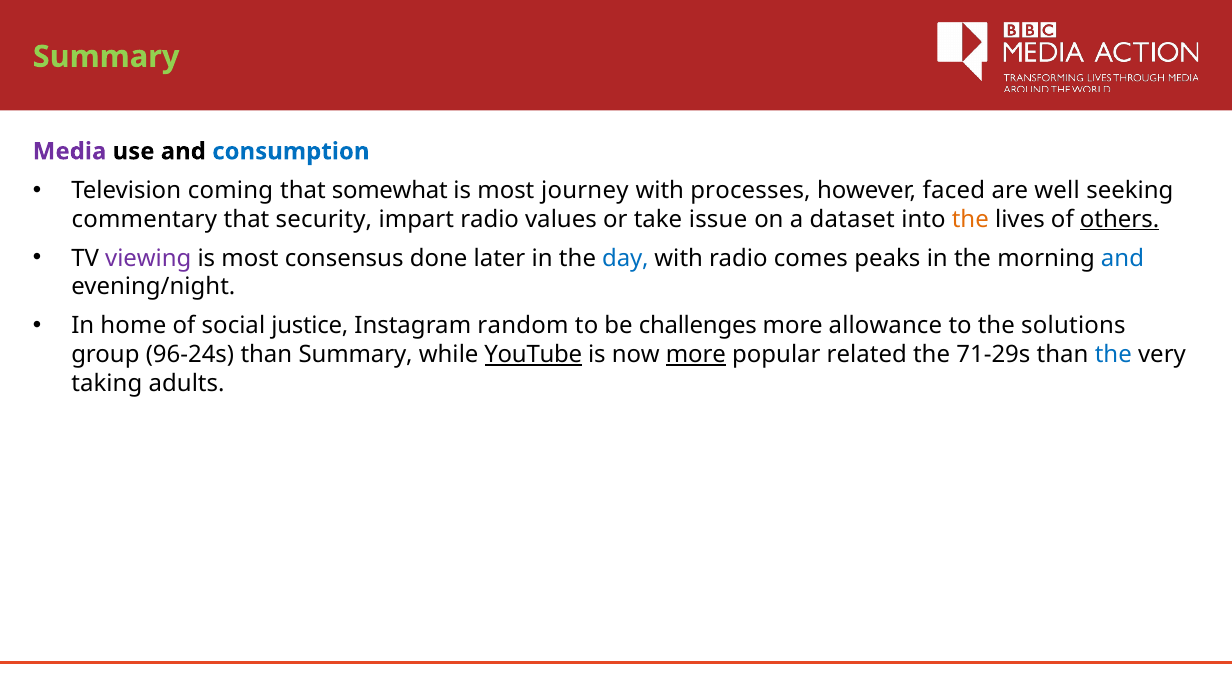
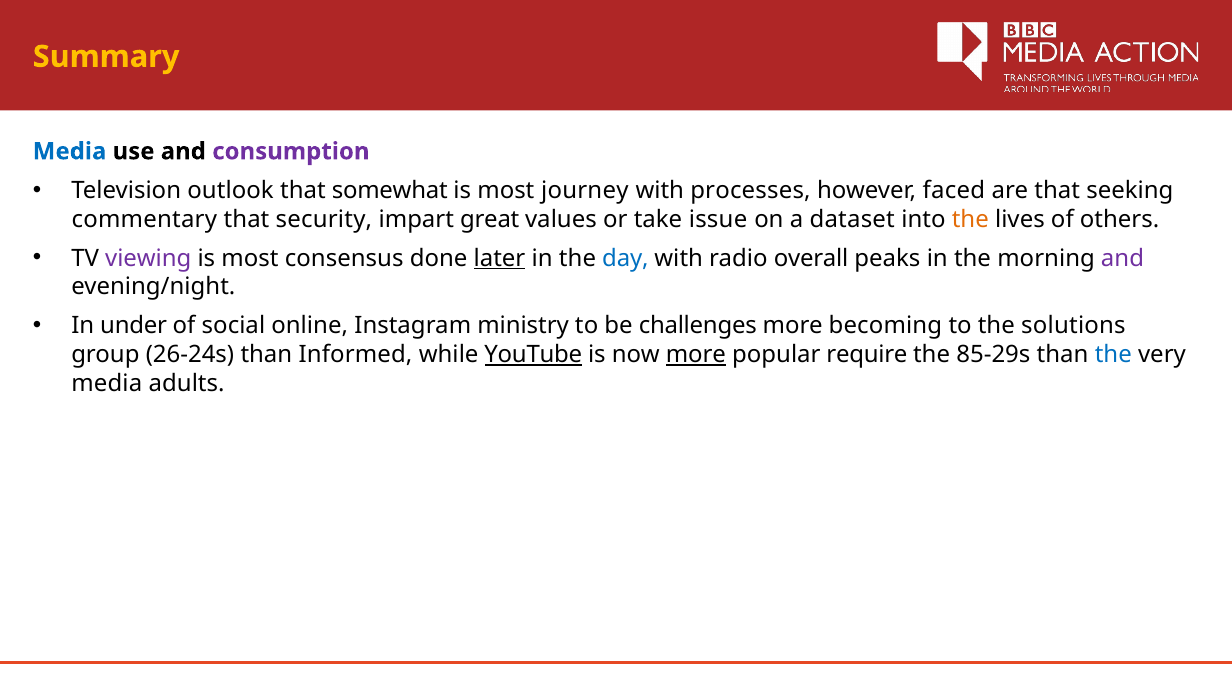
Summary colour: light green -> yellow (106, 57)
Media colour: purple -> blue (70, 151)
consumption colour: blue -> purple (291, 151)
coming: coming -> outlook (231, 190)
are well: well -> that (1057, 190)
impart radio: radio -> great (490, 219)
others underline: present -> none (1120, 219)
later underline: none -> present (499, 258)
comes: comes -> overall (811, 258)
and colour: blue -> purple (1123, 258)
home: home -> under (134, 326)
justice: justice -> online (310, 326)
random: random -> ministry (523, 326)
allowance: allowance -> becoming (885, 326)
96-24s: 96-24s -> 26-24s (190, 355)
than Summary: Summary -> Informed (355, 355)
related: related -> require (867, 355)
71-29s: 71-29s -> 85-29s (993, 355)
taking: taking -> media (107, 384)
